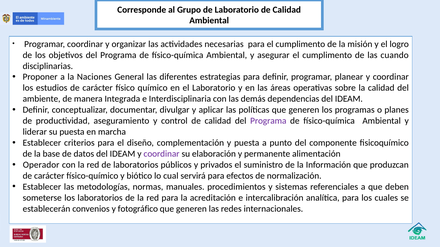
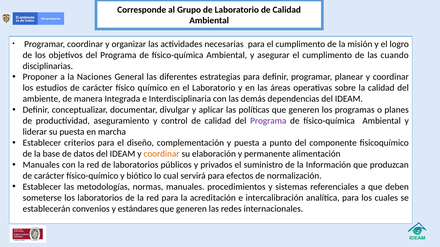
coordinar colour: purple -> orange (162, 154)
Operador: Operador -> Manuales (41, 165)
fotográfico: fotográfico -> estándares (138, 209)
